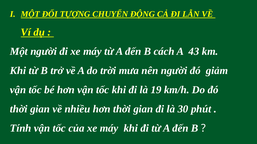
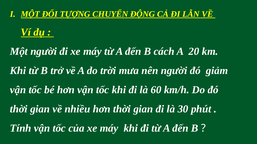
43: 43 -> 20 (194, 52)
19: 19 -> 60 (156, 90)
